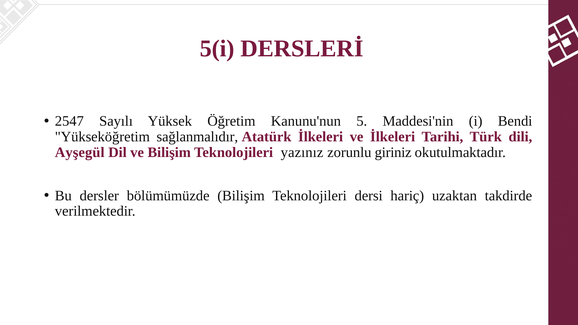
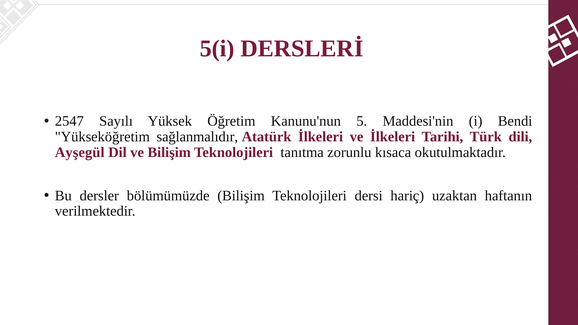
yazınız: yazınız -> tanıtma (302, 152)
giriniz: giriniz -> kısaca (393, 152)
takdirde: takdirde -> haftanın (508, 196)
